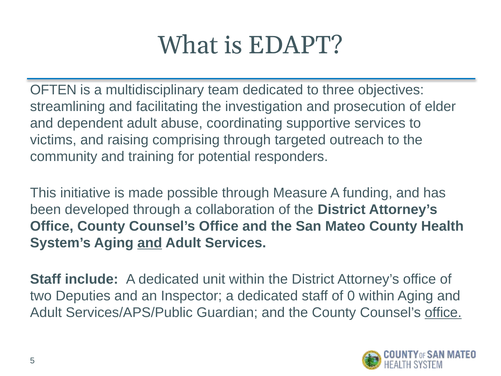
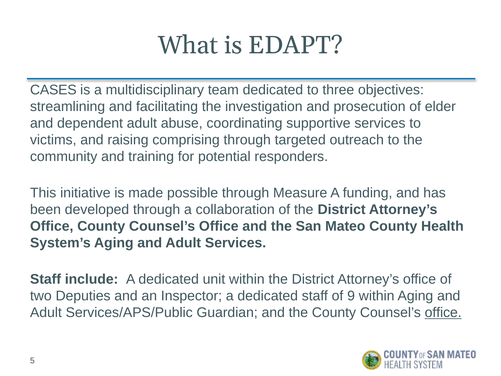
OFTEN: OFTEN -> CASES (53, 90)
and underline: present -> none (150, 243)
0: 0 -> 9 (351, 296)
